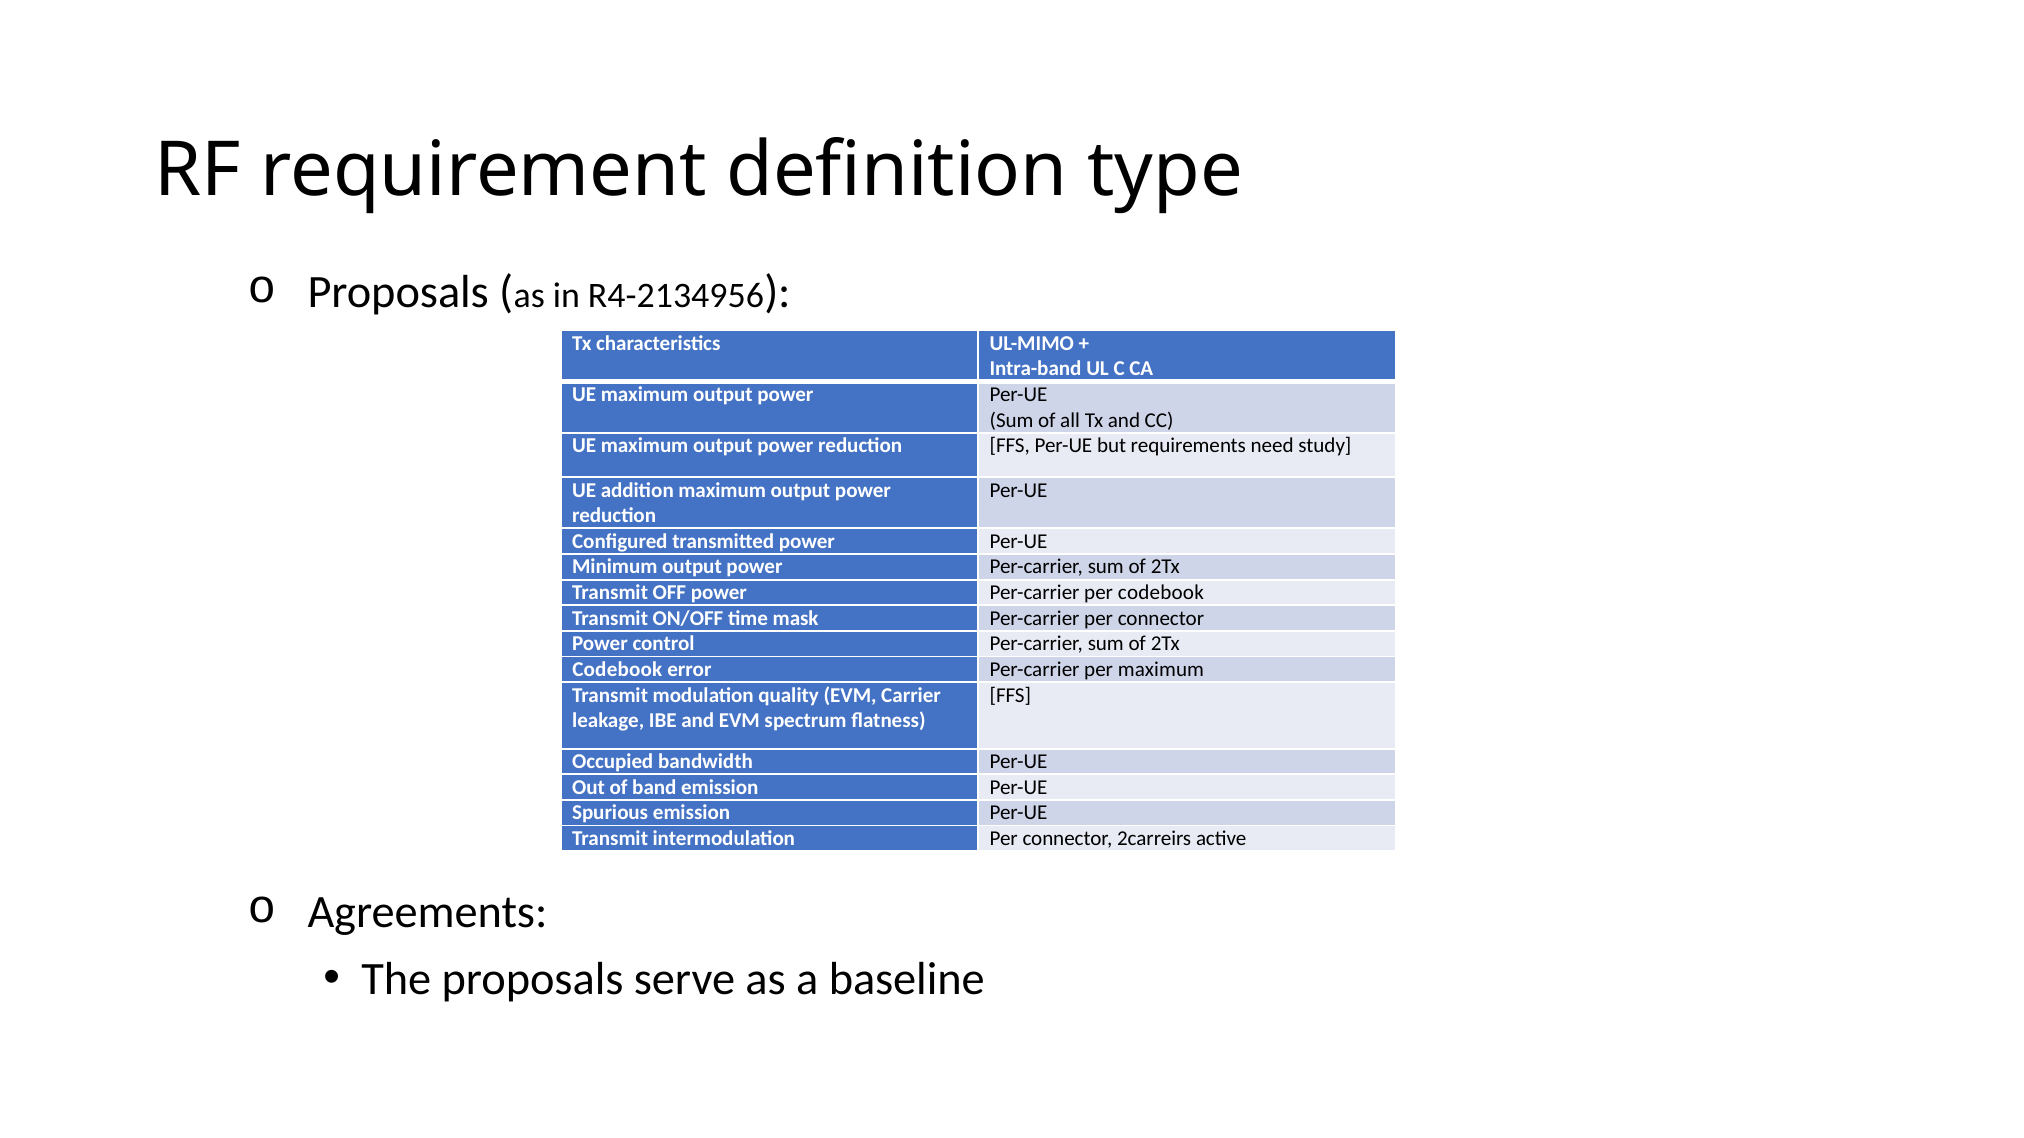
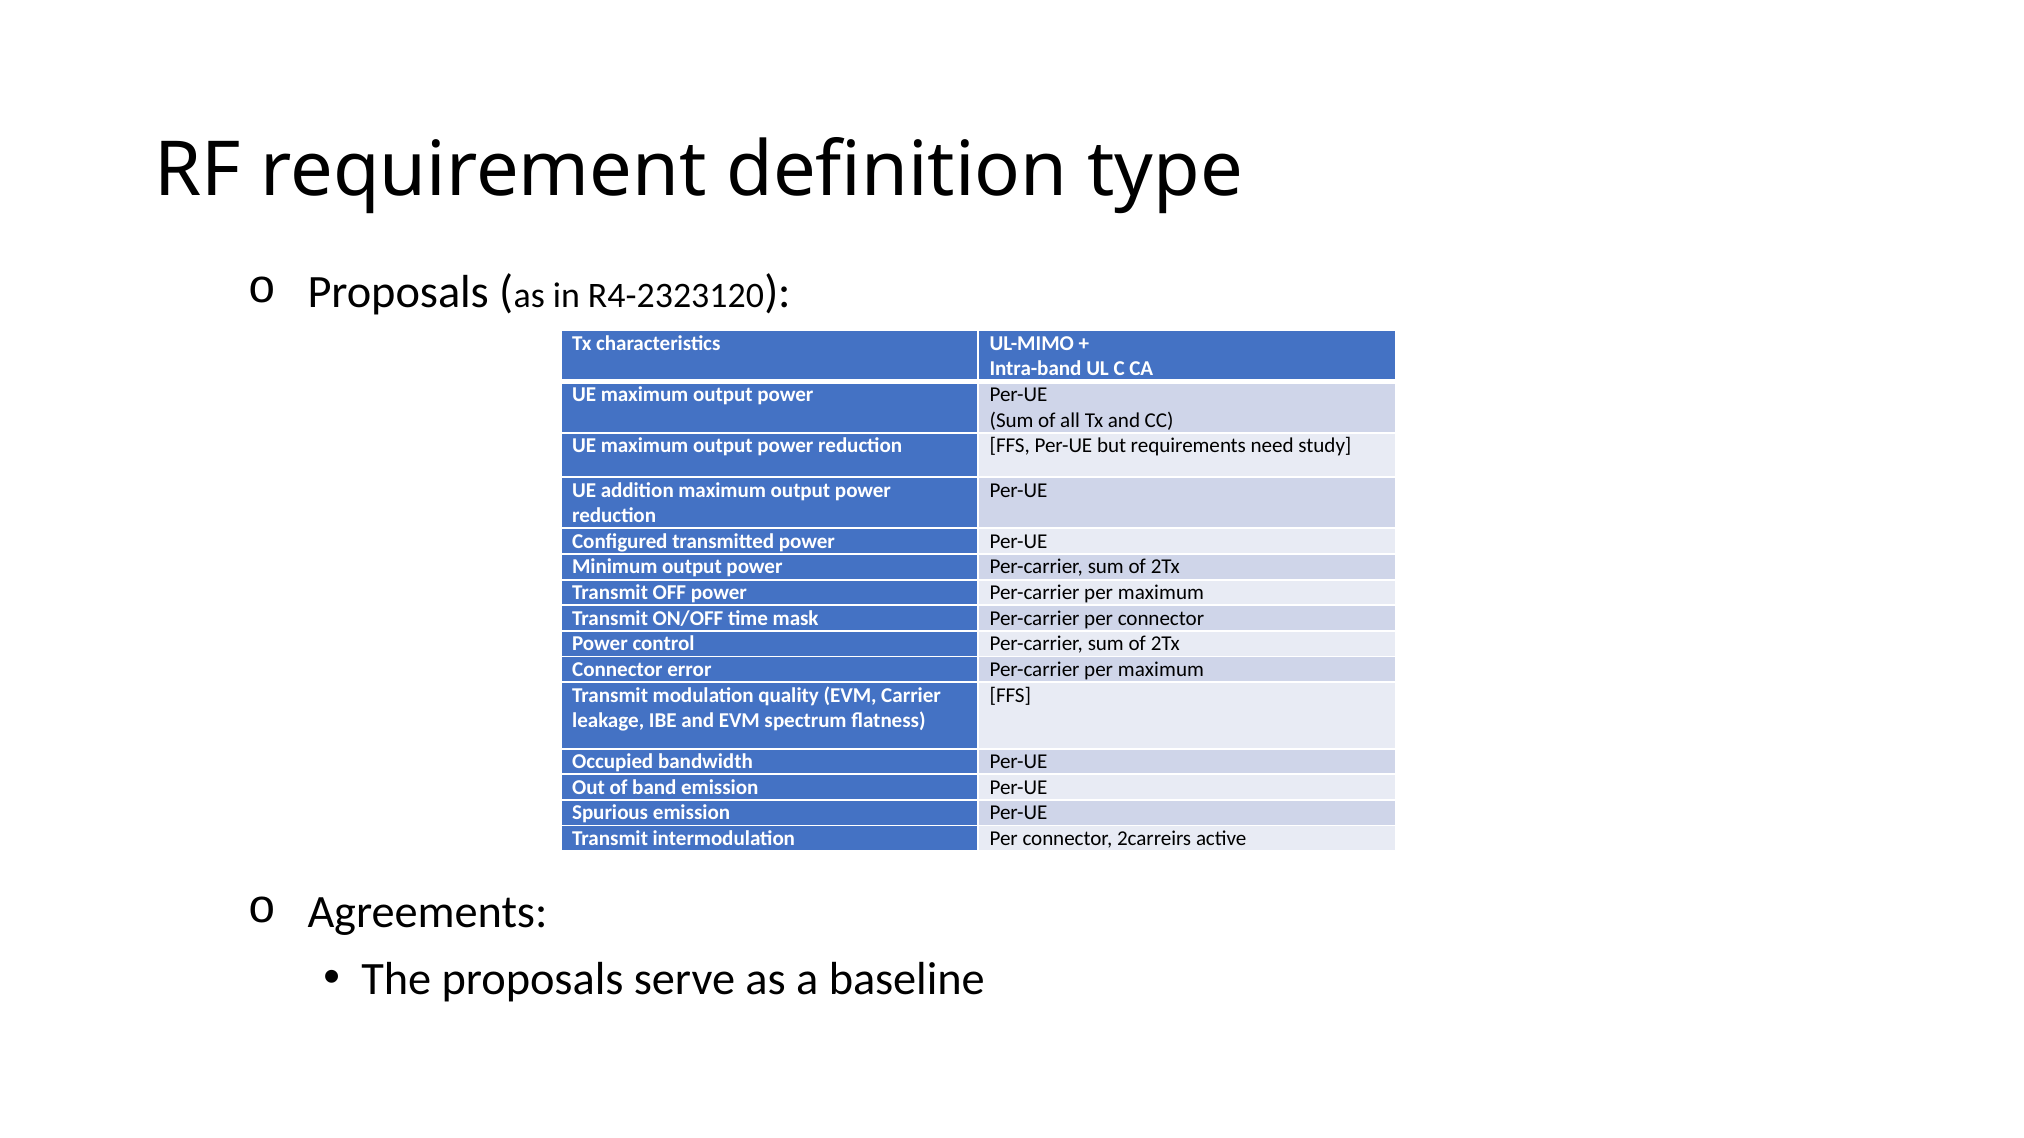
R4-2134956: R4-2134956 -> R4-2323120 (676, 296)
power Per-carrier per codebook: codebook -> maximum (1161, 593)
Codebook: Codebook -> Connector (617, 670)
